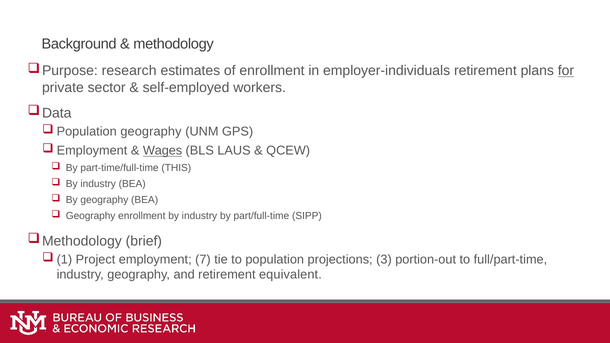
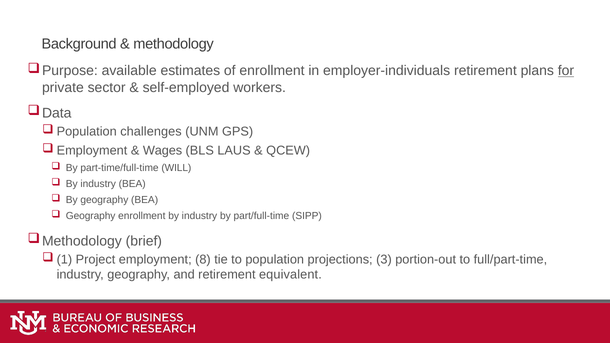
research: research -> available (129, 71)
geography: geography -> challenges (151, 132)
Wages underline: present -> none (163, 151)
THIS: THIS -> WILL (176, 168)
7: 7 -> 8 (203, 260)
